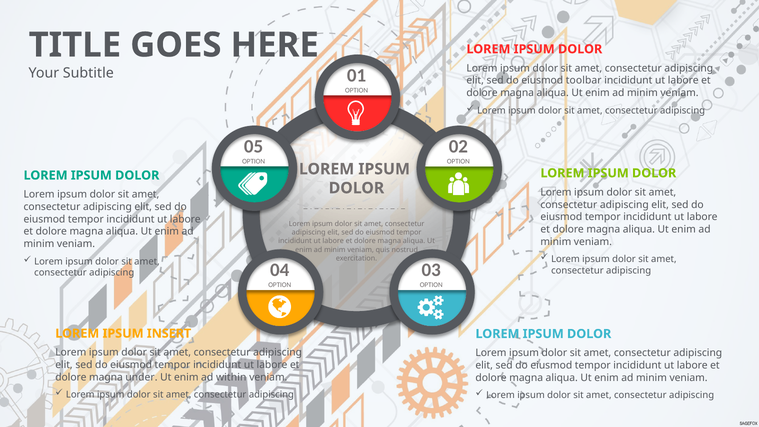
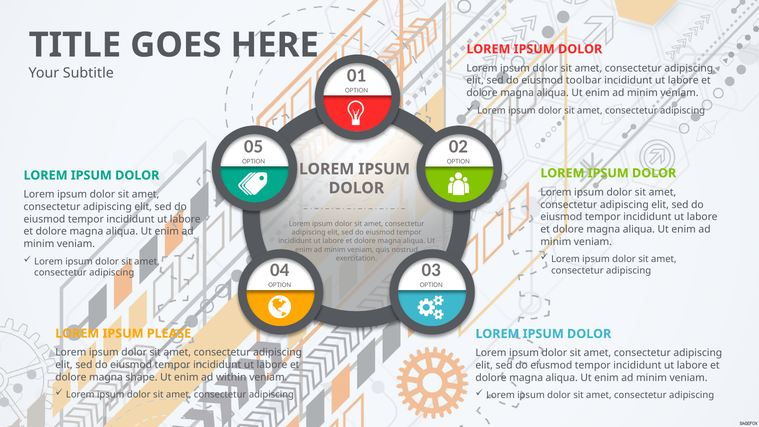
INSERT: INSERT -> PLEASE (169, 333)
under: under -> shape (141, 377)
